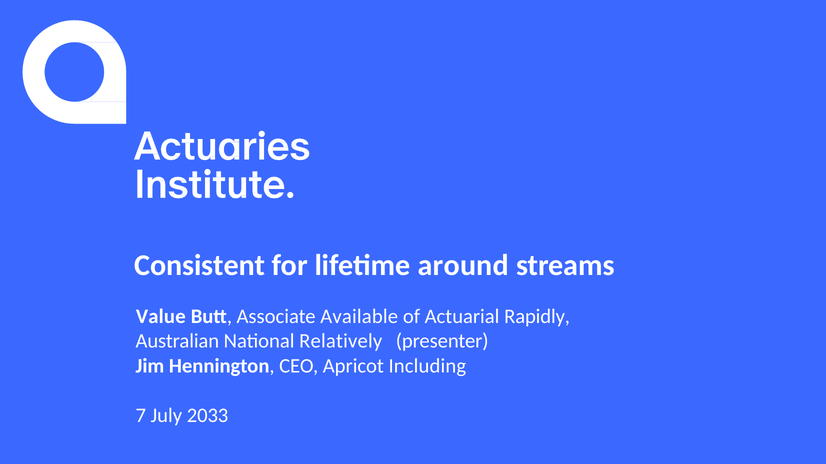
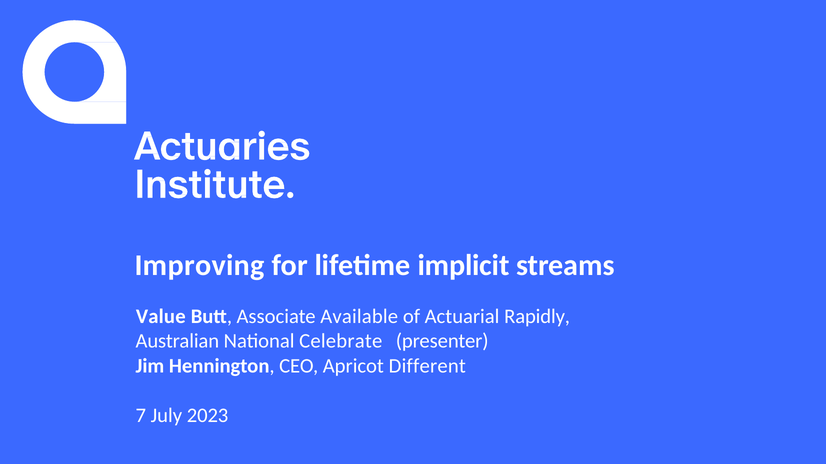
Consistent: Consistent -> Improving (200, 265)
around: around -> implicit (464, 265)
Relatively: Relatively -> Celebrate (341, 341)
Including: Including -> Different (427, 366)
2033: 2033 -> 2023 (208, 416)
